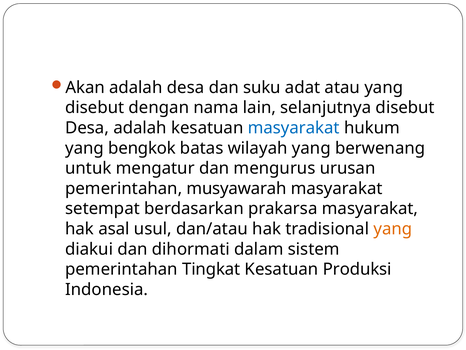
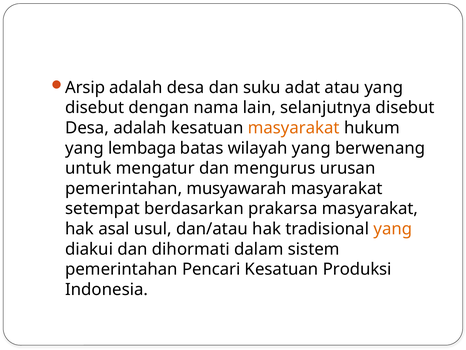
Akan: Akan -> Arsip (85, 87)
masyarakat colour: blue -> orange (294, 128)
bengkok: bengkok -> lembaga (142, 148)
Tingkat: Tingkat -> Pencari (211, 269)
